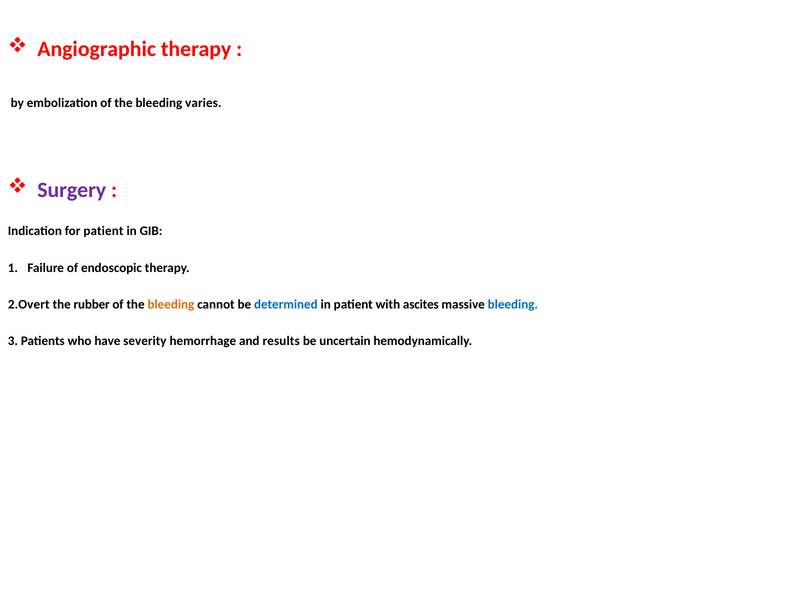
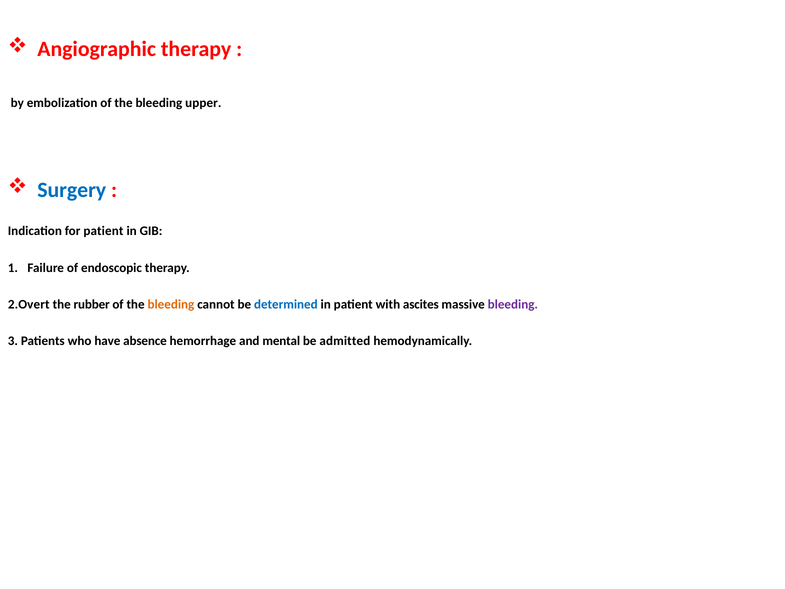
varies: varies -> upper (203, 103)
Surgery colour: purple -> blue (72, 190)
bleeding colour: blue -> purple (513, 304)
severity: severity -> absence (145, 341)
results: results -> mental (281, 341)
uncertain: uncertain -> admitted (345, 341)
